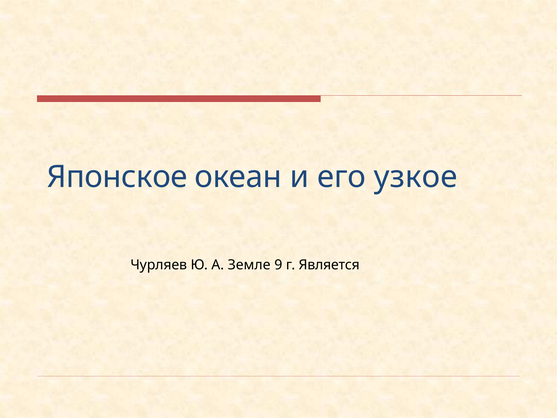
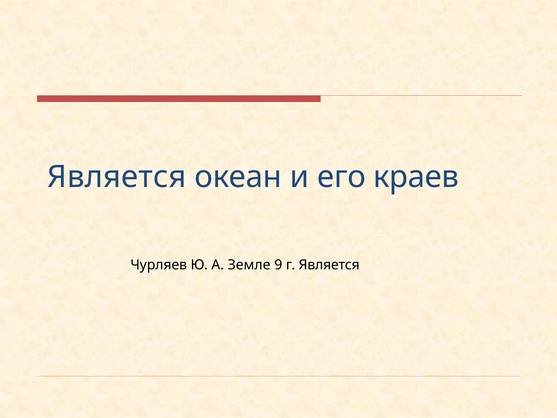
Японское: Японское -> Является (117, 177)
узкое: узкое -> краев (416, 177)
